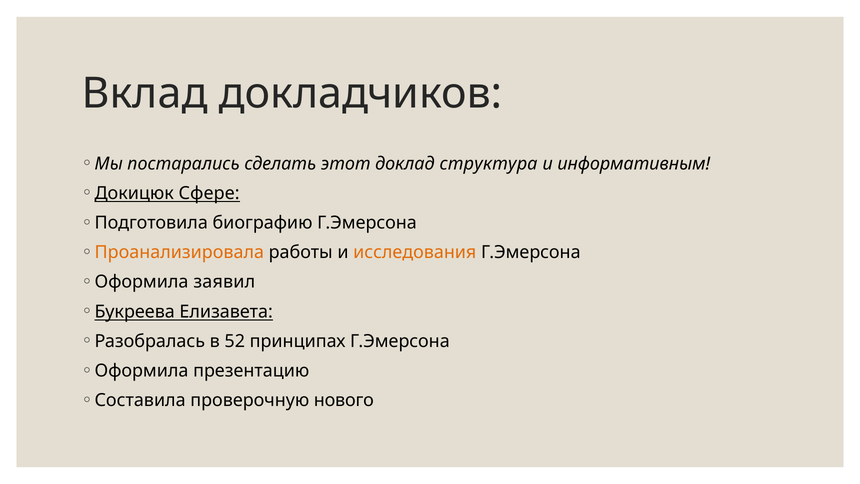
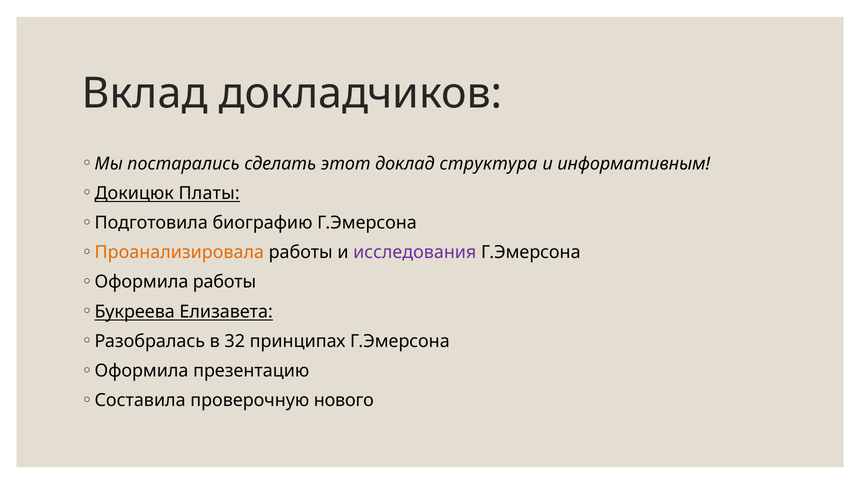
Сфере: Сфере -> Платы (209, 193)
исследования colour: orange -> purple (415, 252)
Оформила заявил: заявил -> работы (224, 282)
52: 52 -> 32 (235, 341)
